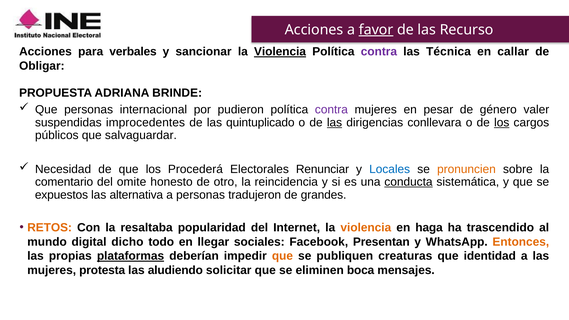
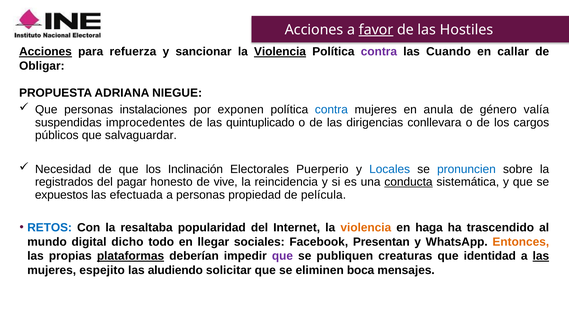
Recurso: Recurso -> Hostiles (467, 30)
Acciones underline: none -> present (45, 52)
verbales: verbales -> refuerza (133, 52)
Técnica: Técnica -> Cuando (448, 52)
BRINDE: BRINDE -> NIEGUE (177, 93)
internacional: internacional -> instalaciones (153, 110)
pudieron: pudieron -> exponen (241, 110)
contra colour: purple -> blue (331, 110)
pesar: pesar -> anula (438, 110)
valer: valer -> valía (536, 110)
las underline: present -> none (335, 123)
los underline: present -> none (502, 123)
Procederá: Procederá -> Inclinación (195, 169)
Renunciar: Renunciar -> Puerperio (322, 169)
pronuncien colour: orange -> blue (466, 169)
comentario: comentario -> registrados (64, 182)
omite: omite -> pagar (132, 182)
otro: otro -> vive (226, 182)
alternativa: alternativa -> efectuada (136, 195)
tradujeron: tradujeron -> propiedad (255, 195)
grandes: grandes -> película (323, 195)
RETOS colour: orange -> blue (50, 228)
que colour: orange -> purple (282, 256)
las underline: none -> present (541, 256)
protesta: protesta -> espejito (102, 270)
